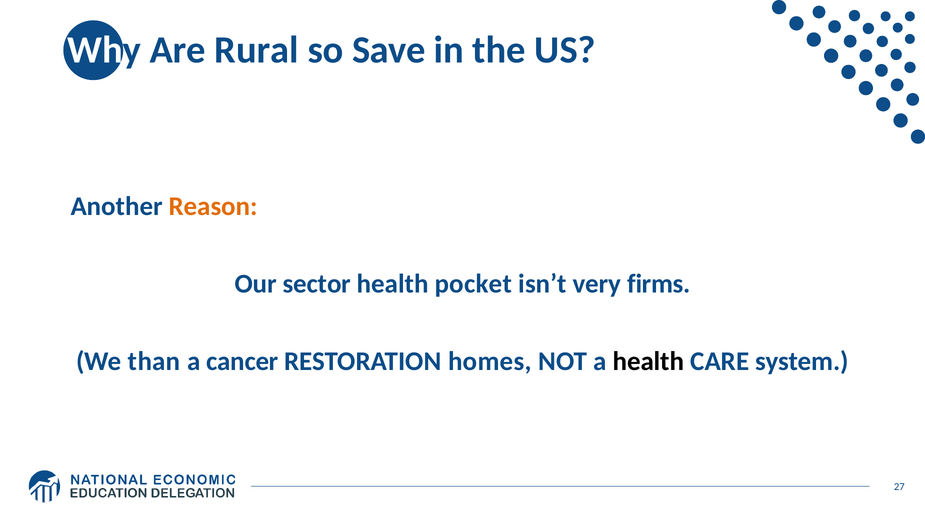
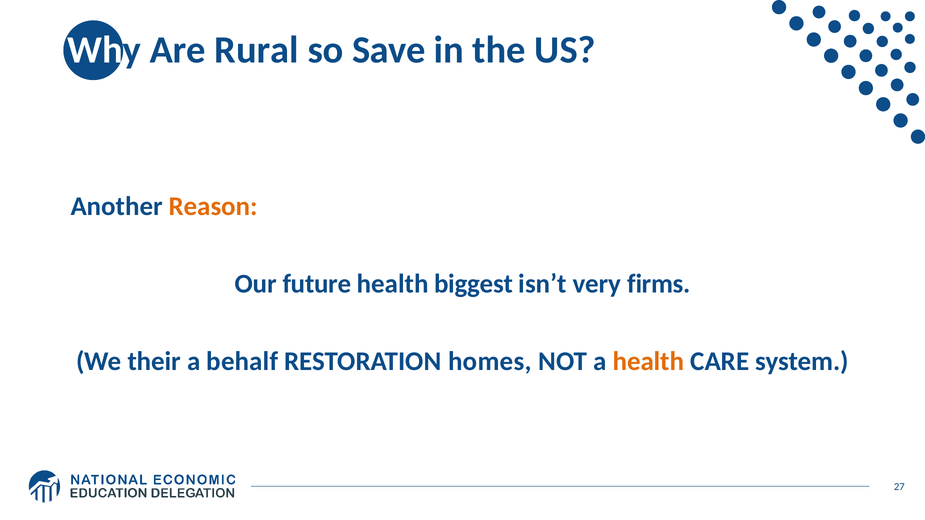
sector: sector -> future (317, 284)
pocket: pocket -> biggest (474, 284)
than: than -> their (154, 362)
cancer: cancer -> behalf (242, 362)
health colour: black -> orange (648, 362)
